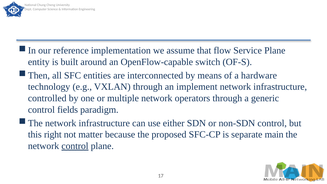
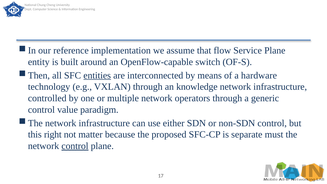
entities underline: none -> present (97, 75)
implement: implement -> knowledge (197, 87)
fields: fields -> value (68, 110)
main: main -> must (274, 135)
